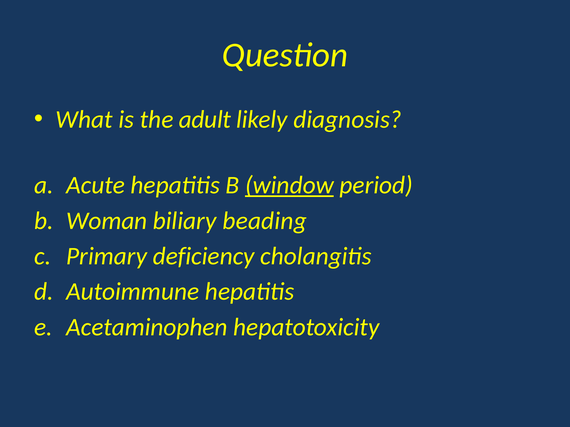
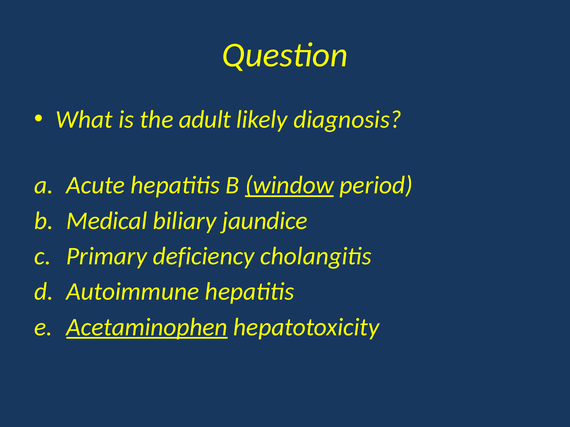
Woman: Woman -> Medical (107, 221)
beading: beading -> jaundice (265, 221)
Acetaminophen underline: none -> present (147, 327)
